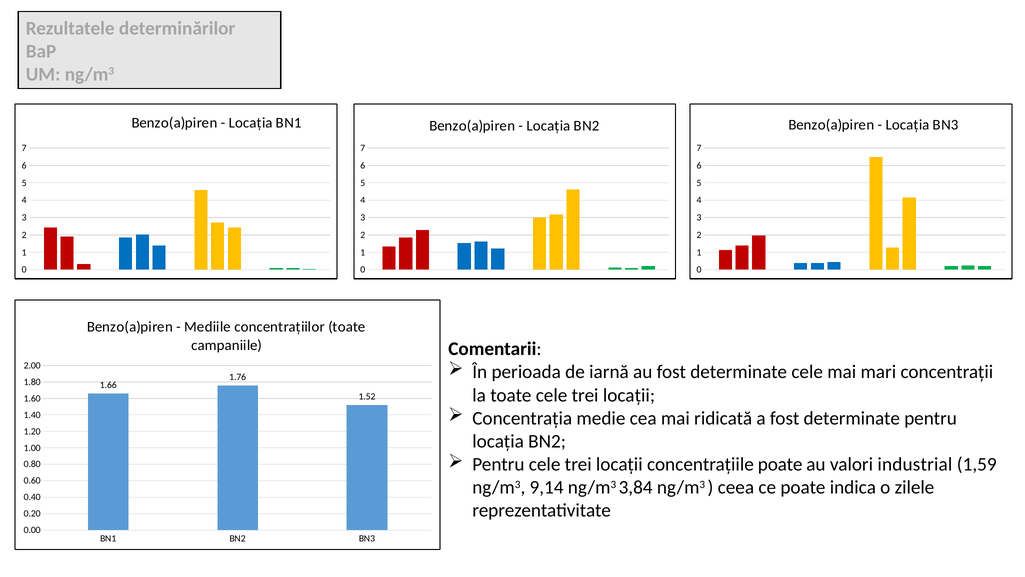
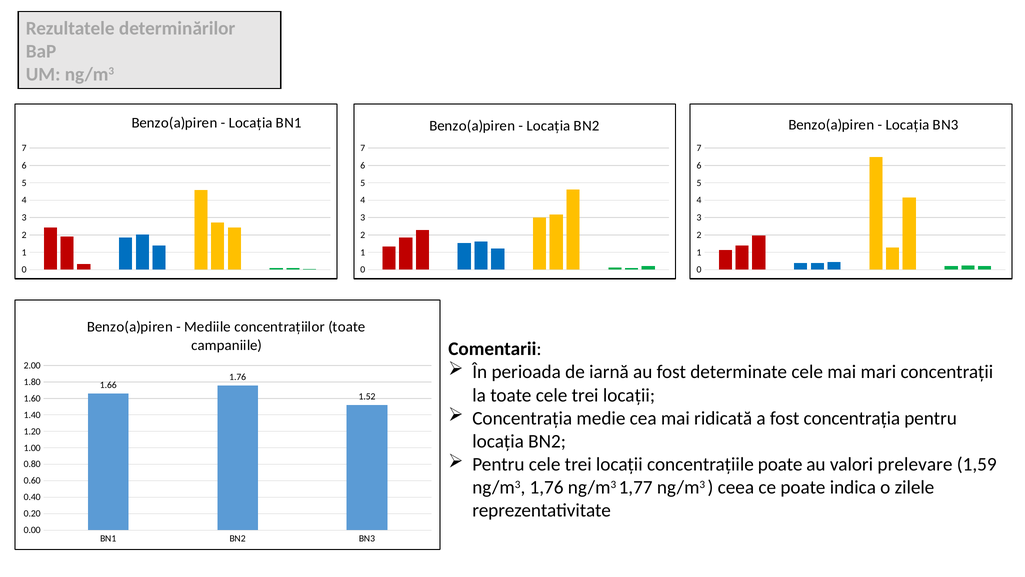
a fost determinate: determinate -> concentrația (852, 418)
industrial: industrial -> prelevare (915, 464)
9,14: 9,14 -> 1,76 (547, 487)
3,84: 3,84 -> 1,77 (636, 487)
